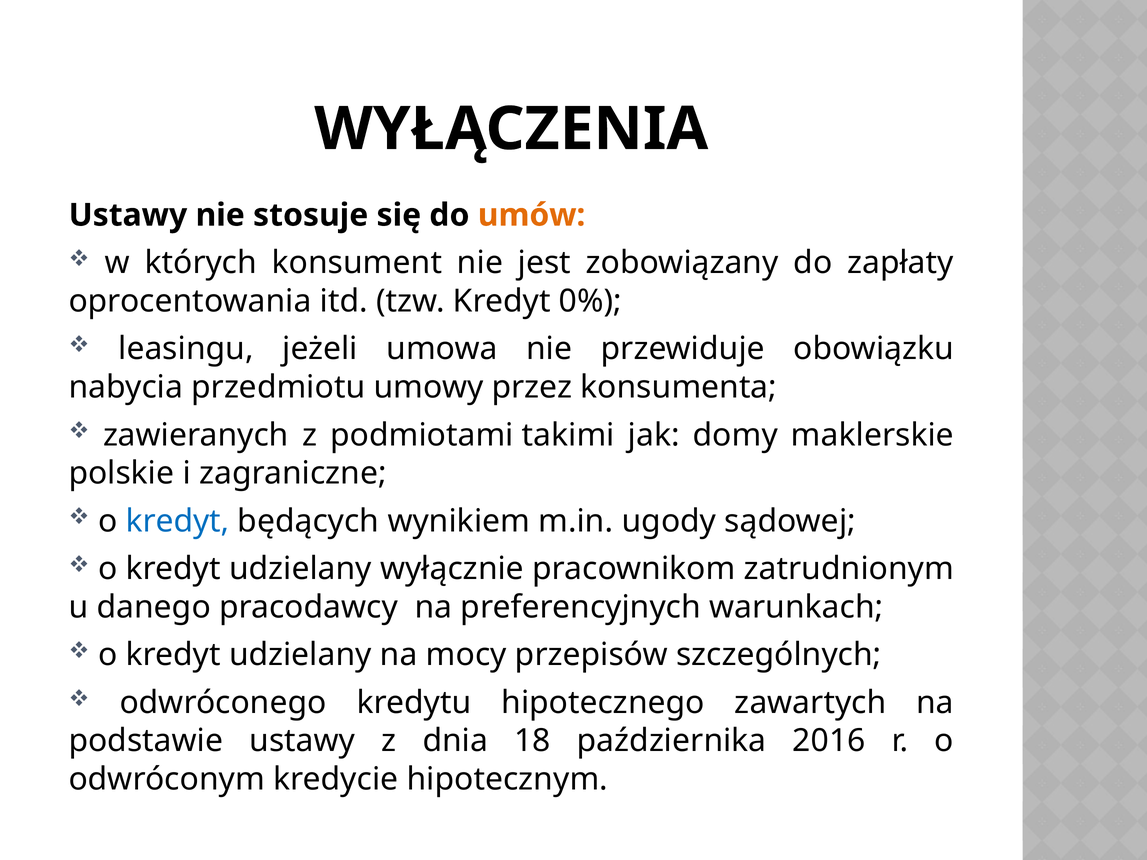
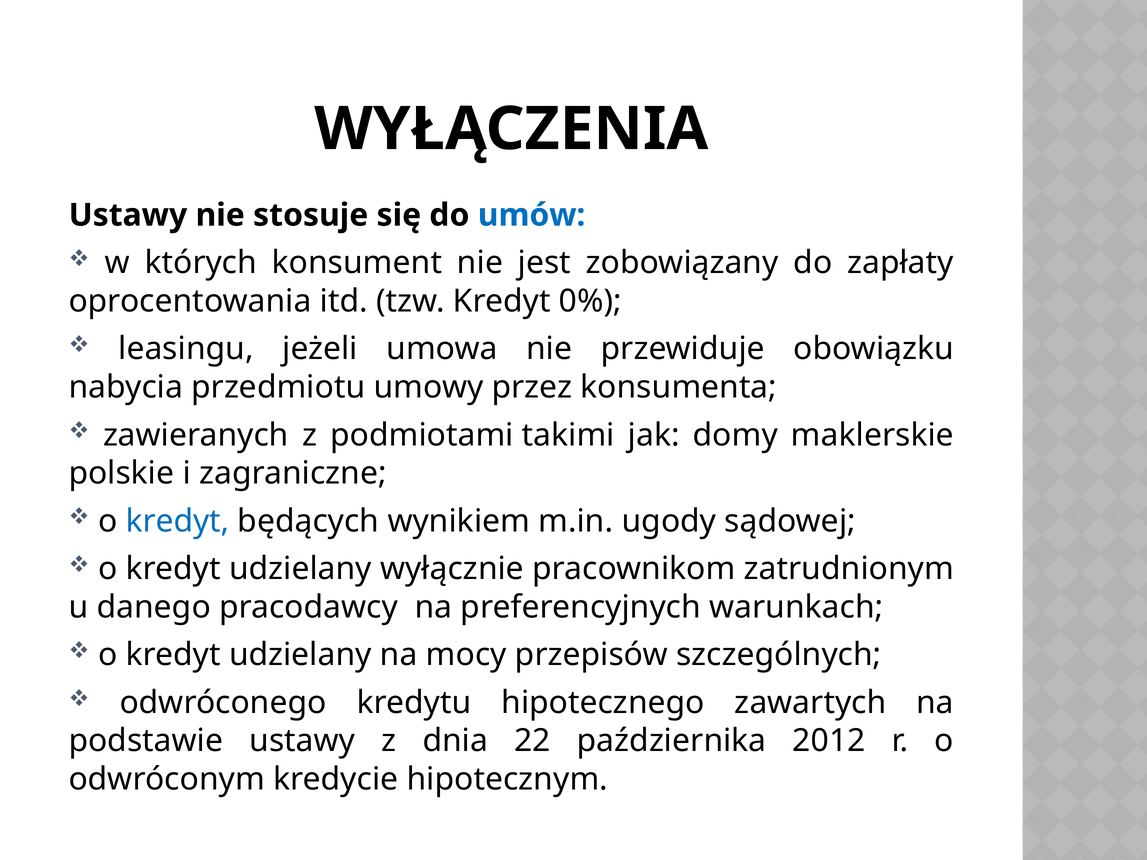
umów colour: orange -> blue (532, 215)
18: 18 -> 22 (532, 741)
2016: 2016 -> 2012 (829, 741)
